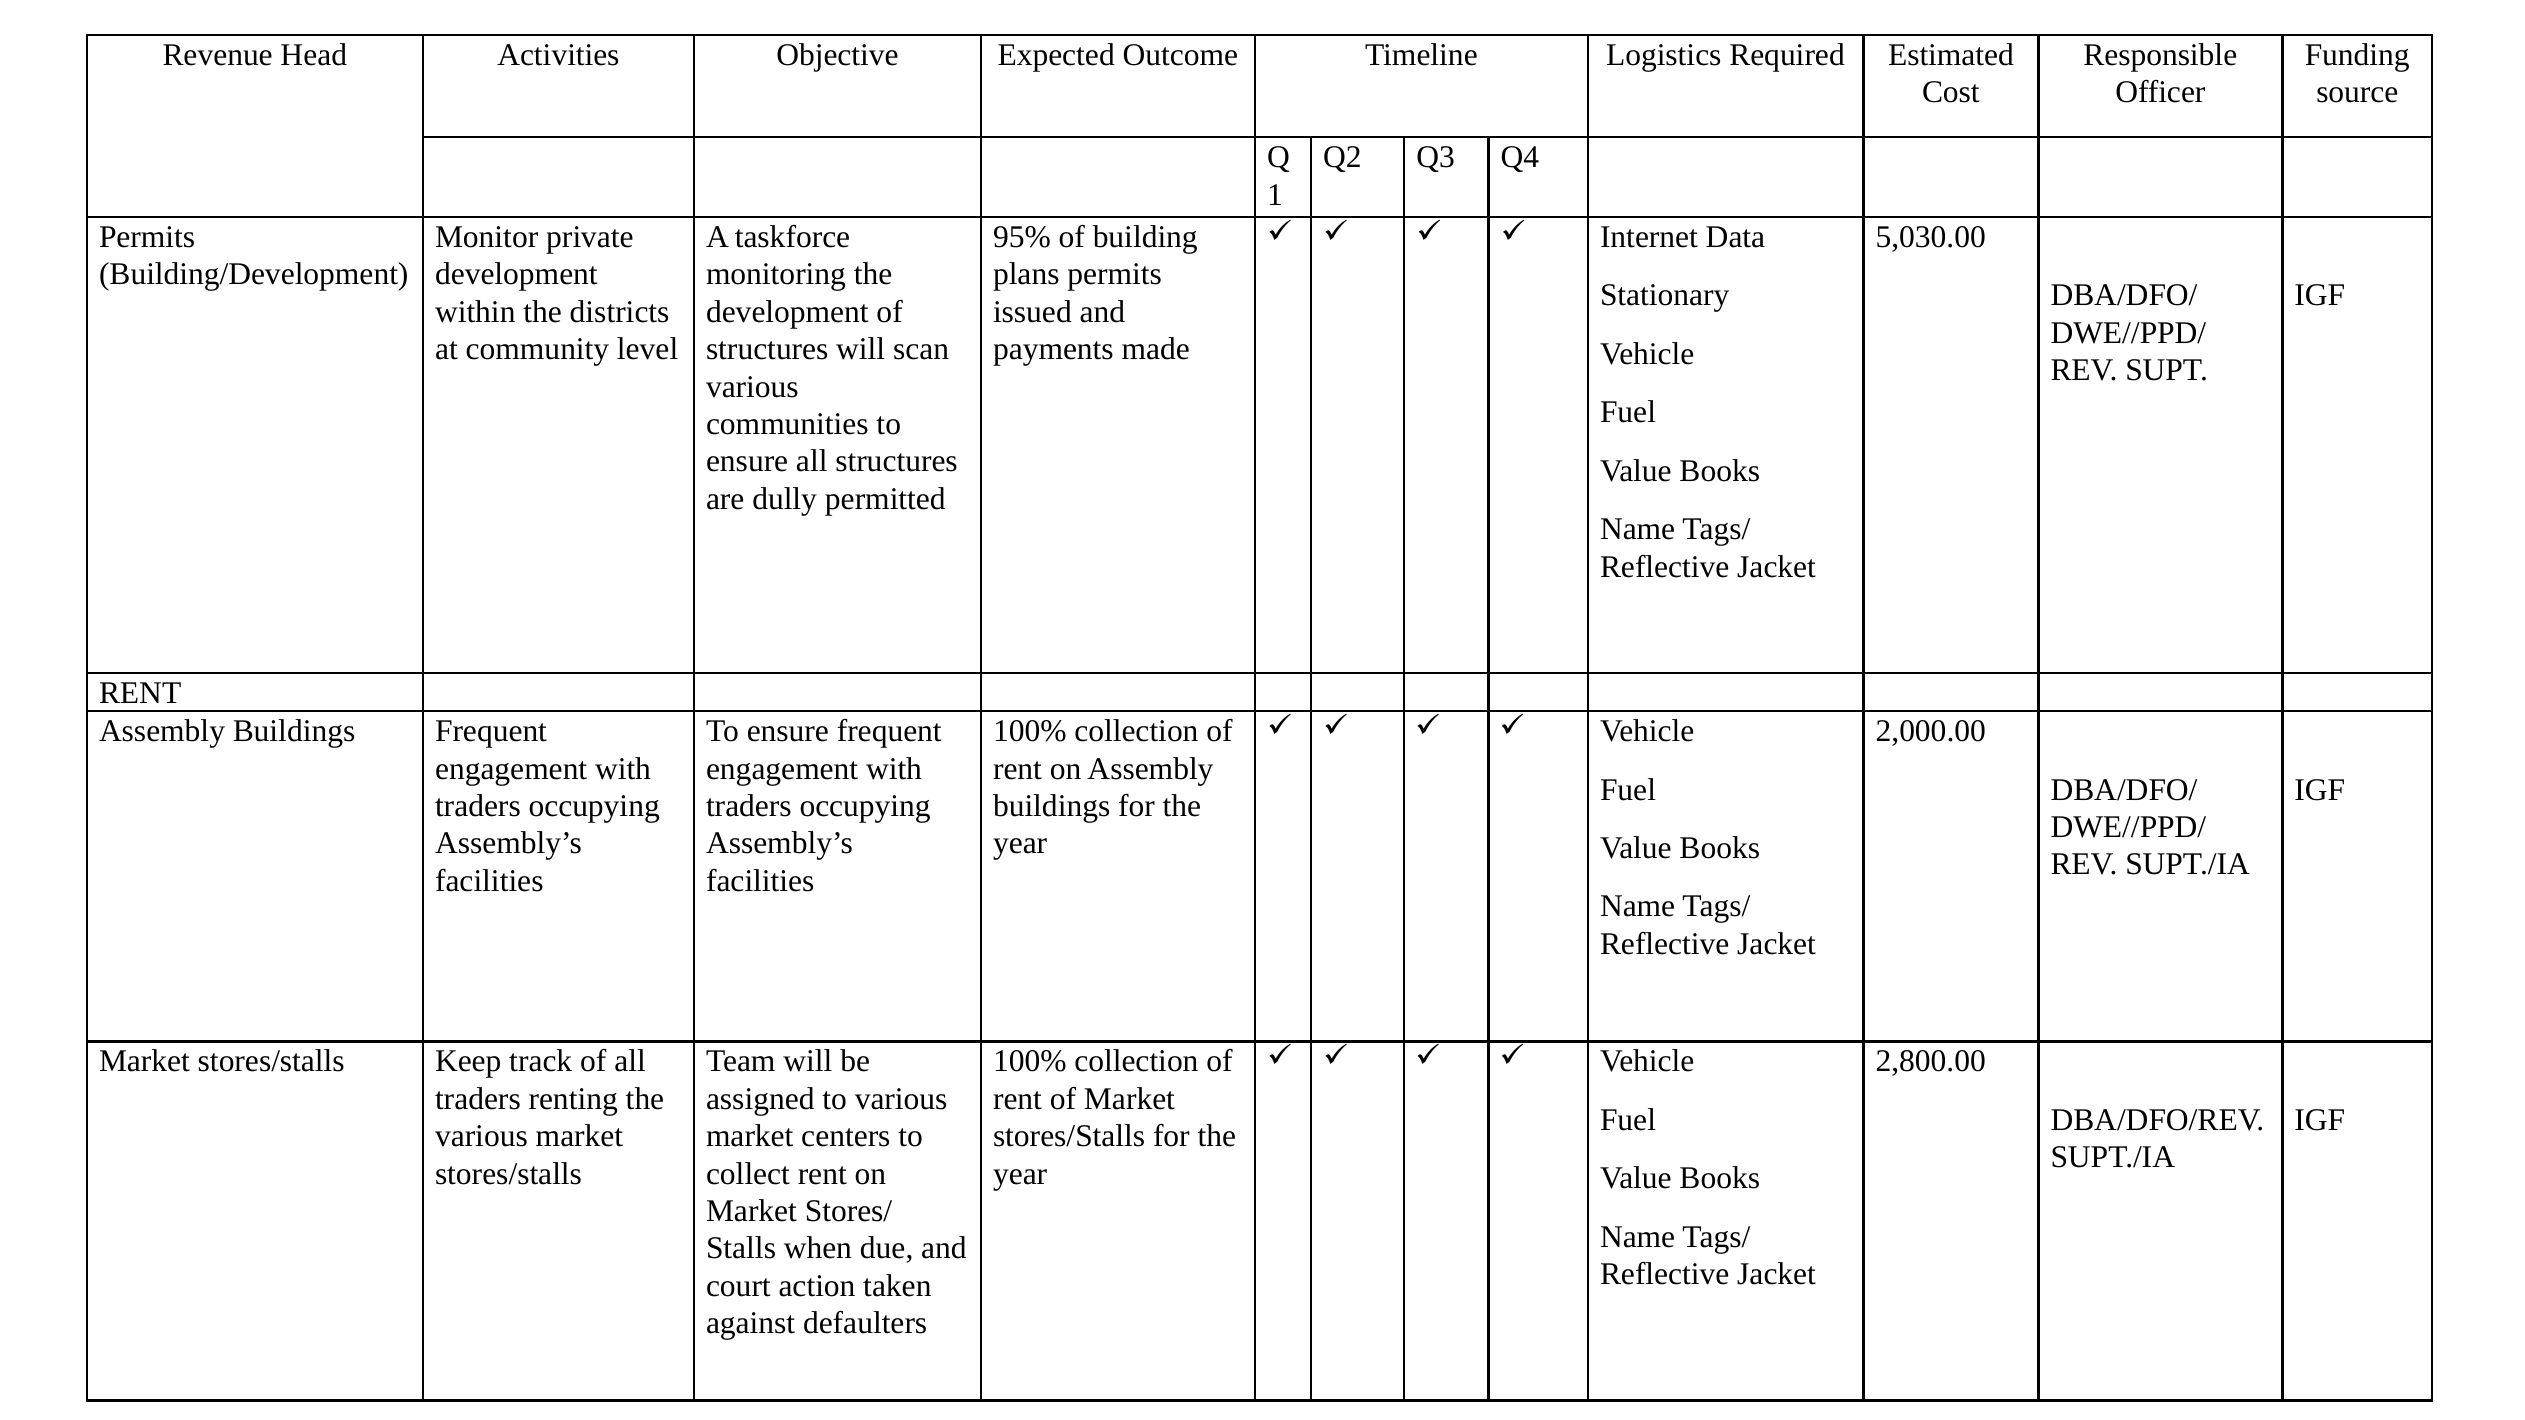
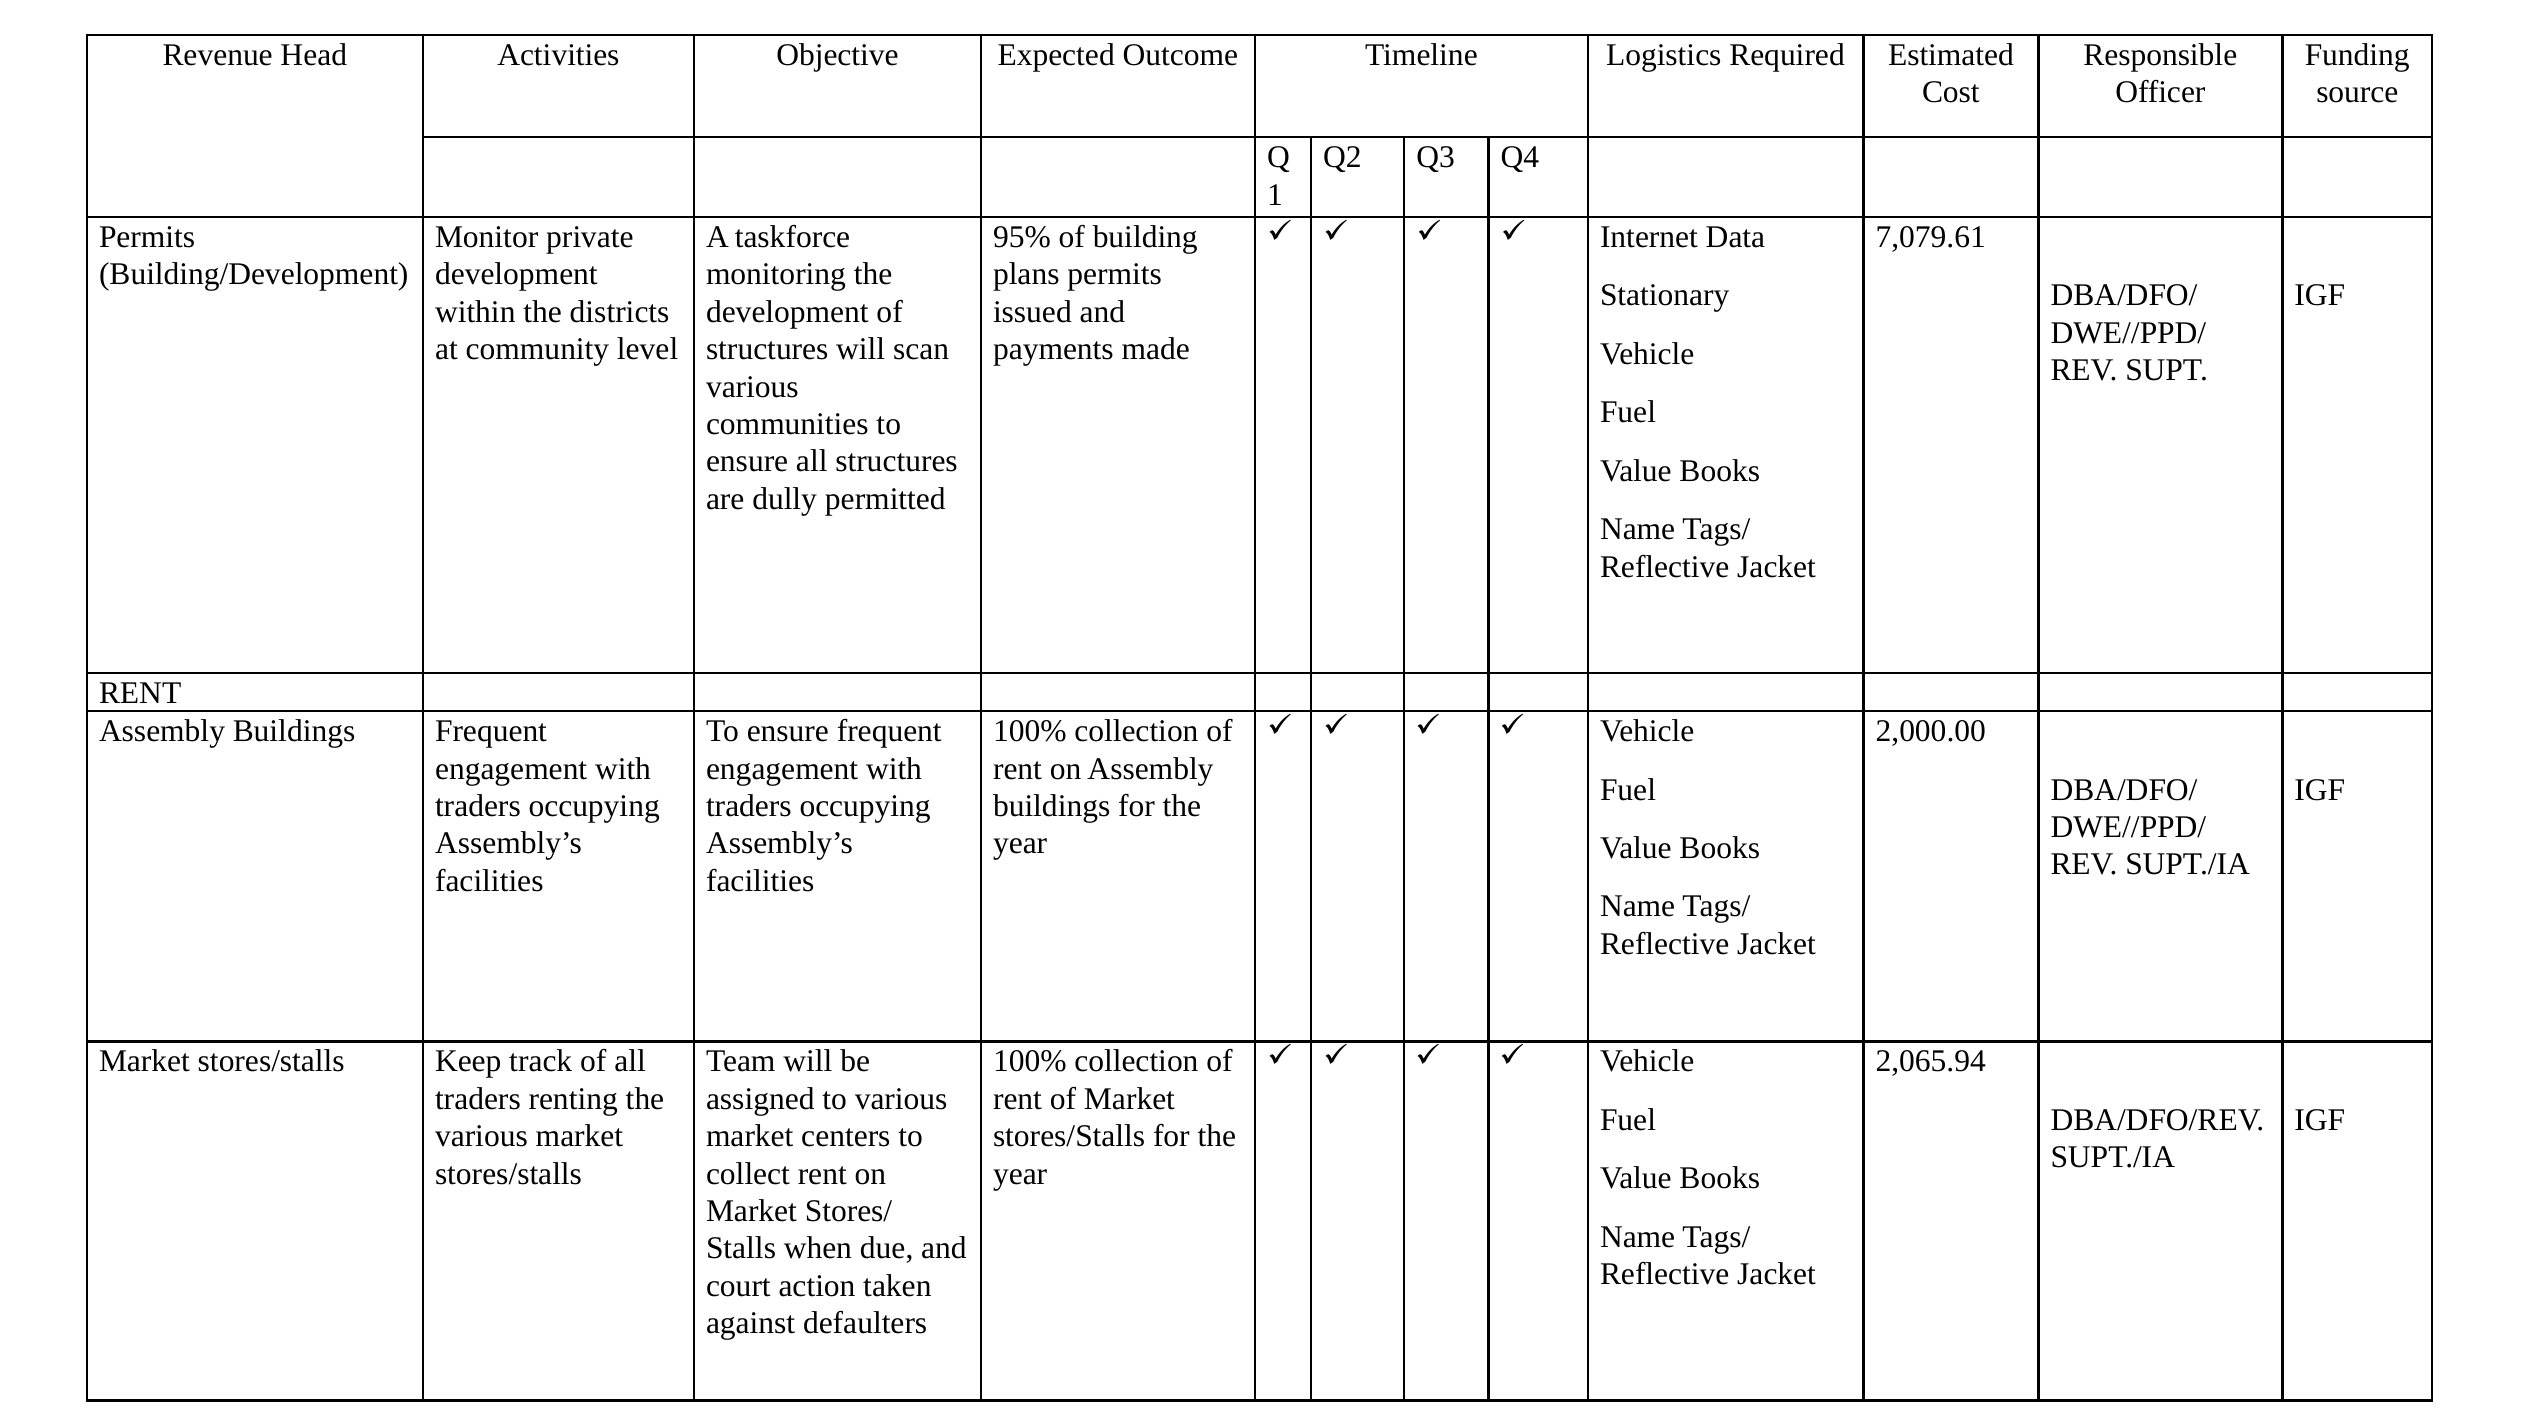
5,030.00: 5,030.00 -> 7,079.61 (1931, 237)
2,800.00: 2,800.00 -> 2,065.94 (1931, 1062)
